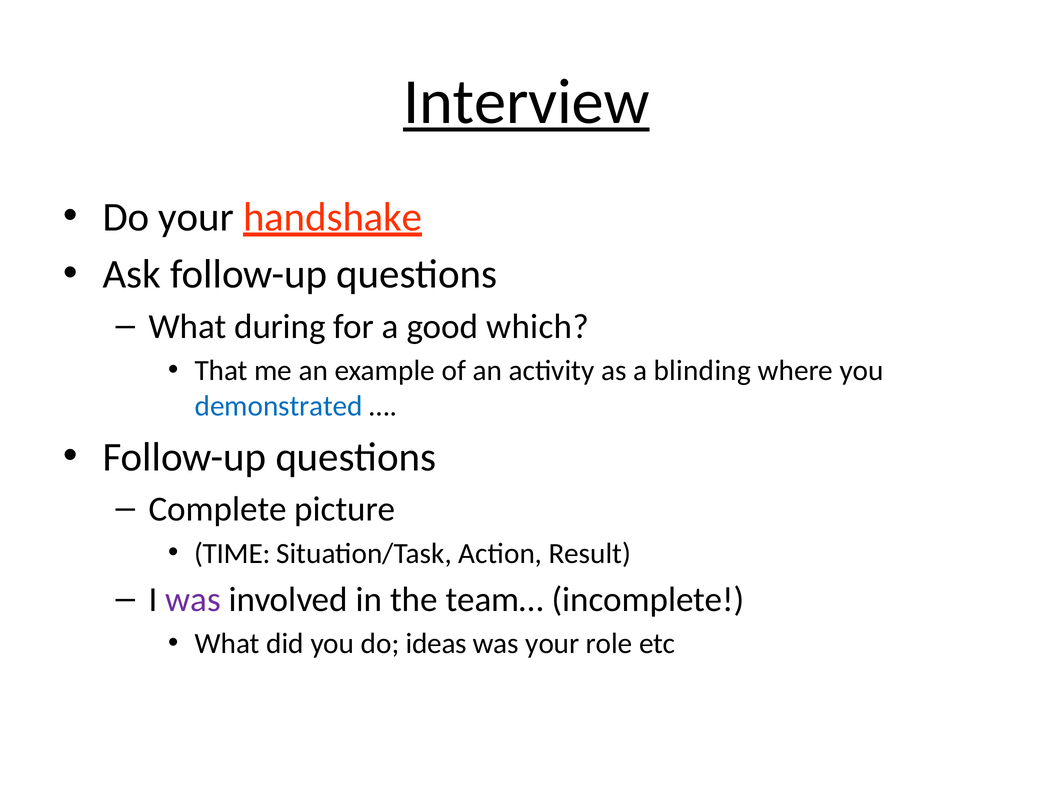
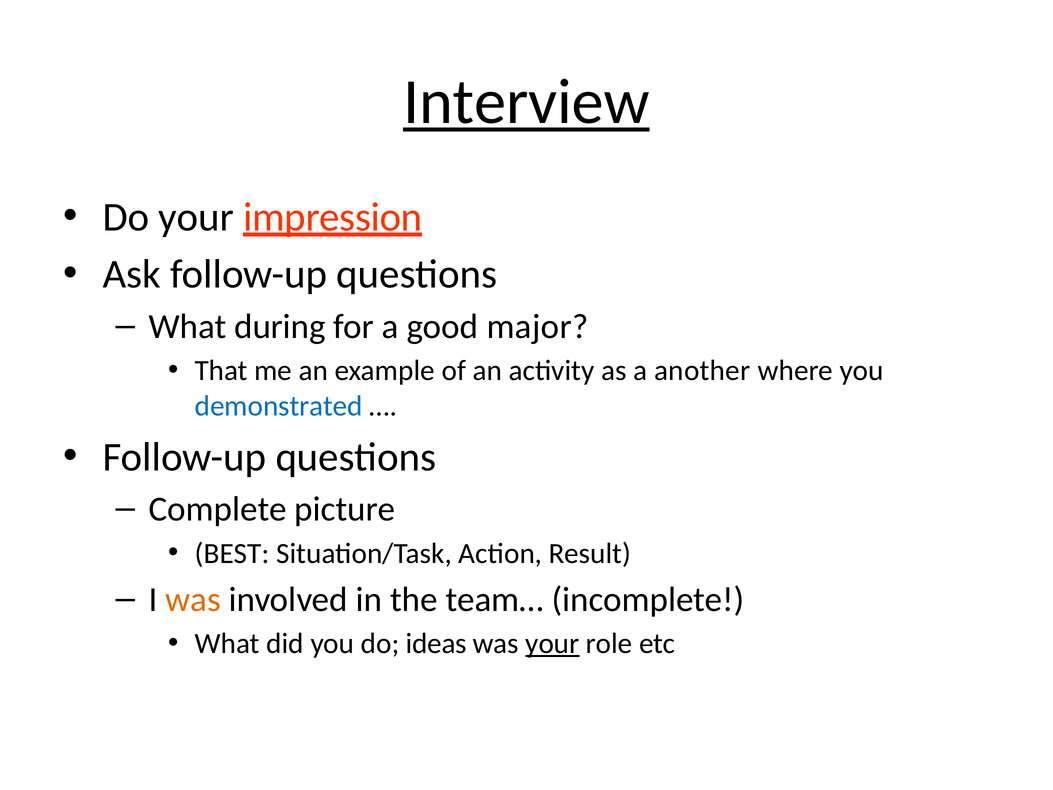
handshake: handshake -> impression (333, 217)
which: which -> major (538, 327)
blinding: blinding -> another (702, 371)
TIME: TIME -> BEST (232, 553)
was colour: purple -> orange (193, 599)
your underline: none -> present (552, 643)
